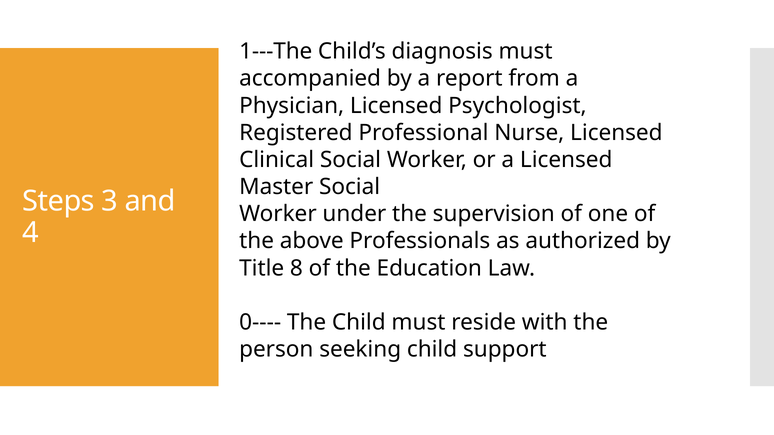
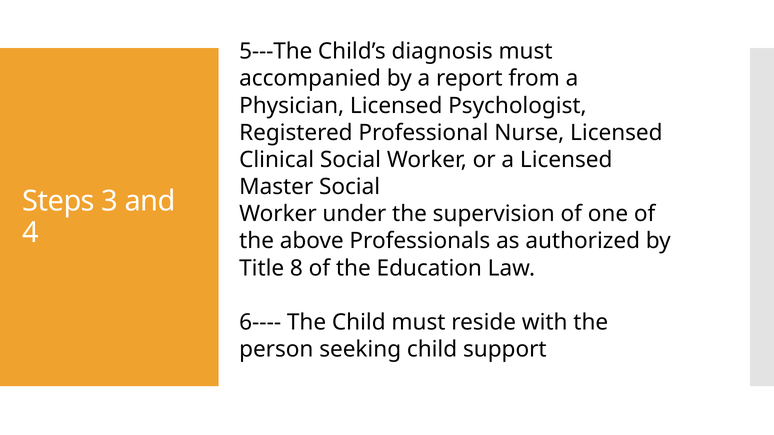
1---The: 1---The -> 5---The (276, 51)
0----: 0---- -> 6---- (260, 322)
